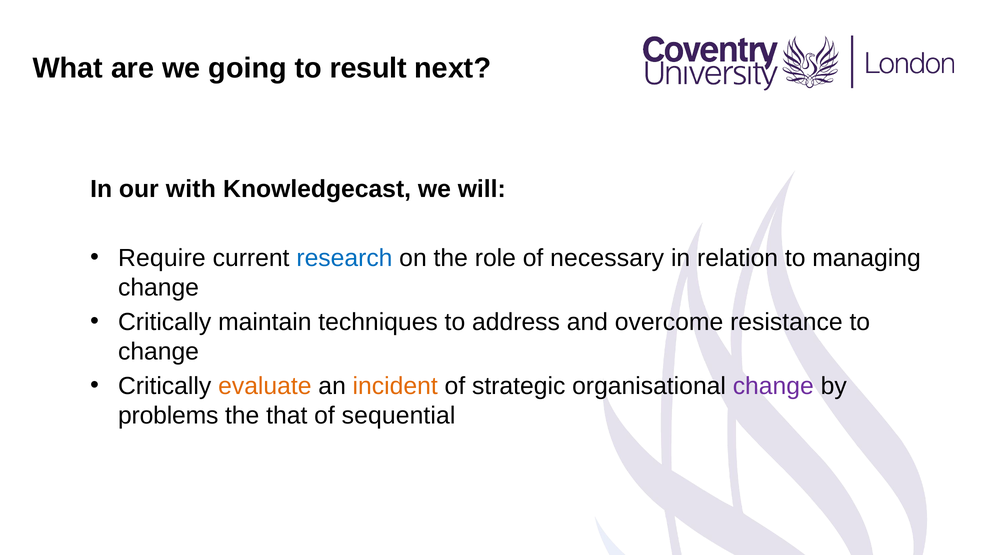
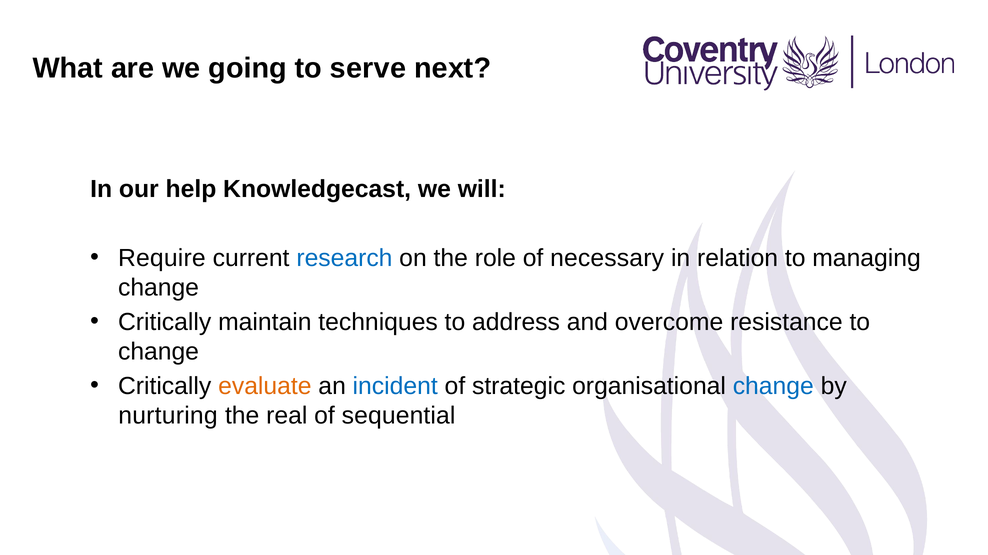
result: result -> serve (368, 68)
with: with -> help (191, 189)
incident colour: orange -> blue (395, 387)
change colour: purple -> blue (773, 387)
problems: problems -> nurturing (168, 416)
that: that -> real (287, 416)
